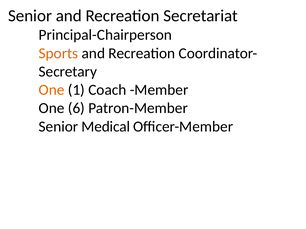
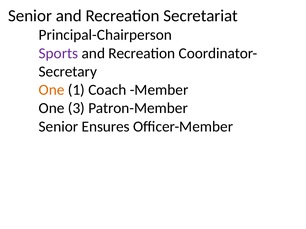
Sports colour: orange -> purple (58, 53)
6: 6 -> 3 (76, 108)
Medical: Medical -> Ensures (106, 127)
